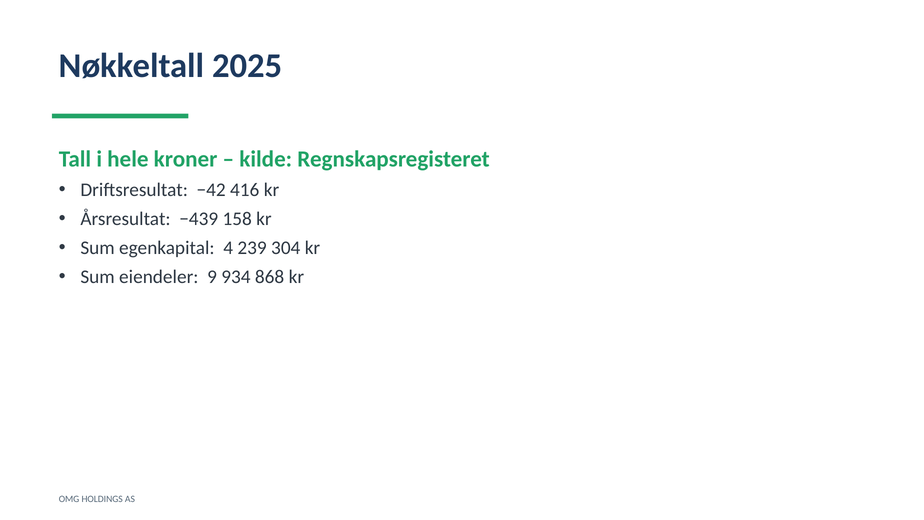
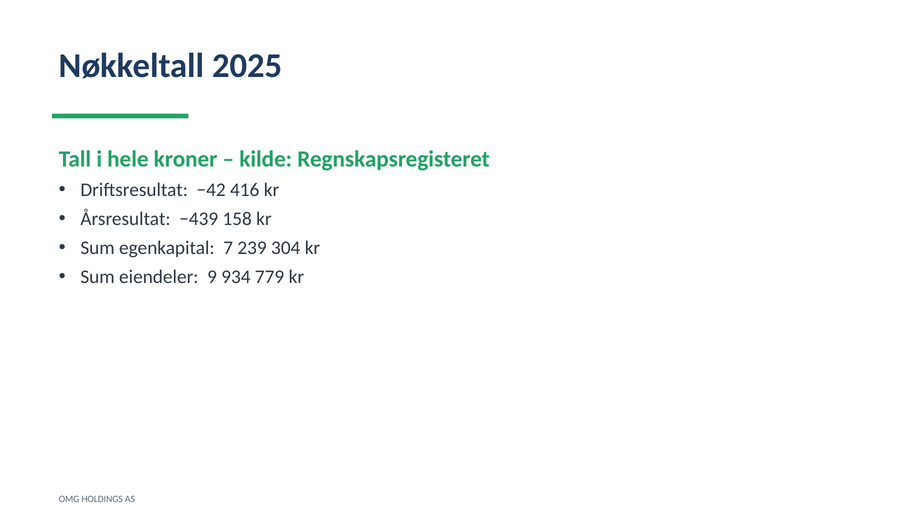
4: 4 -> 7 (228, 248)
868: 868 -> 779 (270, 277)
